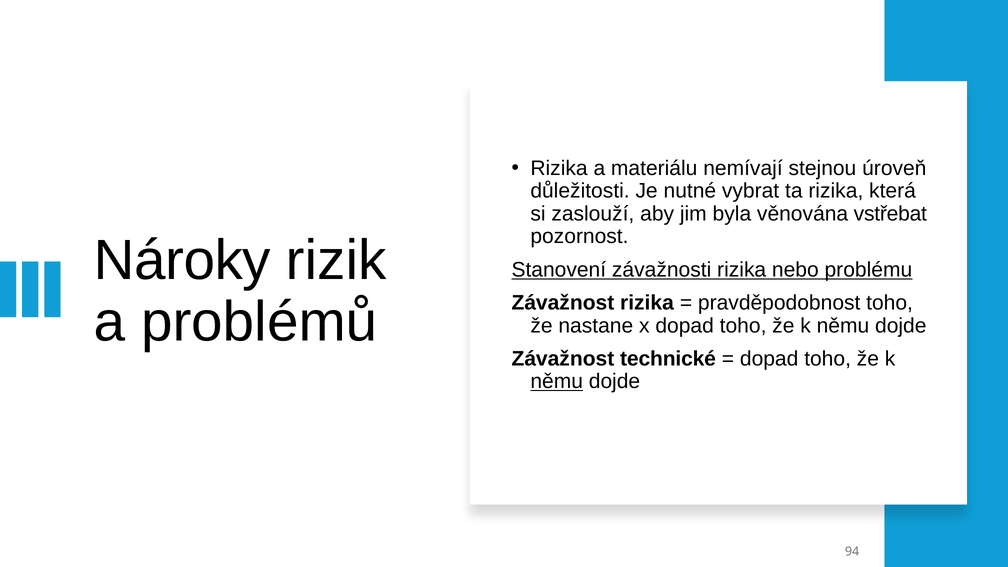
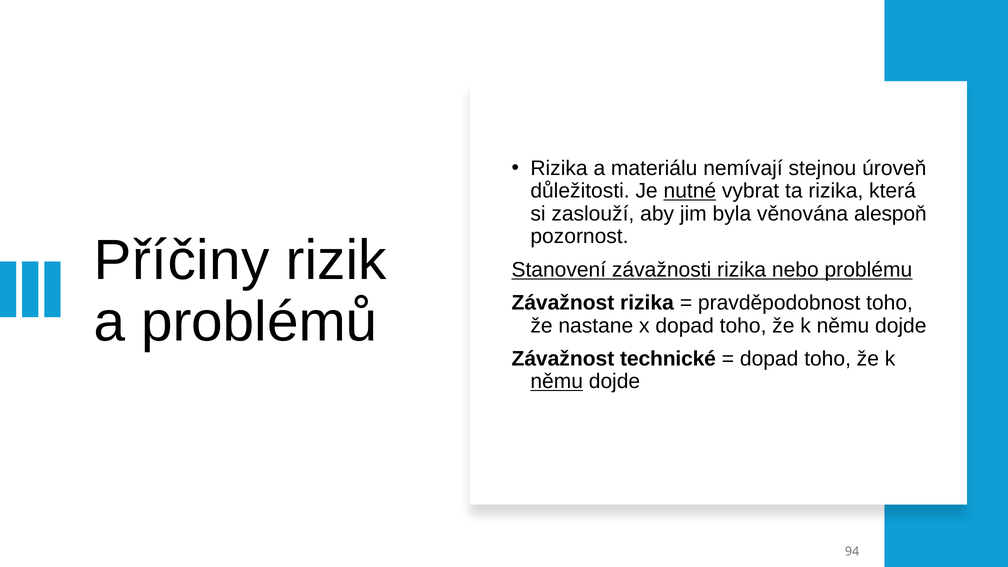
nutné underline: none -> present (690, 191)
vstřebat: vstřebat -> alespoň (890, 214)
Nároky: Nároky -> Příčiny (182, 261)
